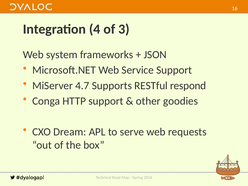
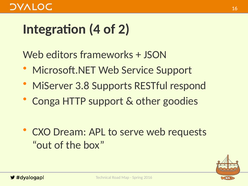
3: 3 -> 2 (124, 29)
system: system -> editors (62, 55)
4.7: 4.7 -> 3.8 (82, 86)
